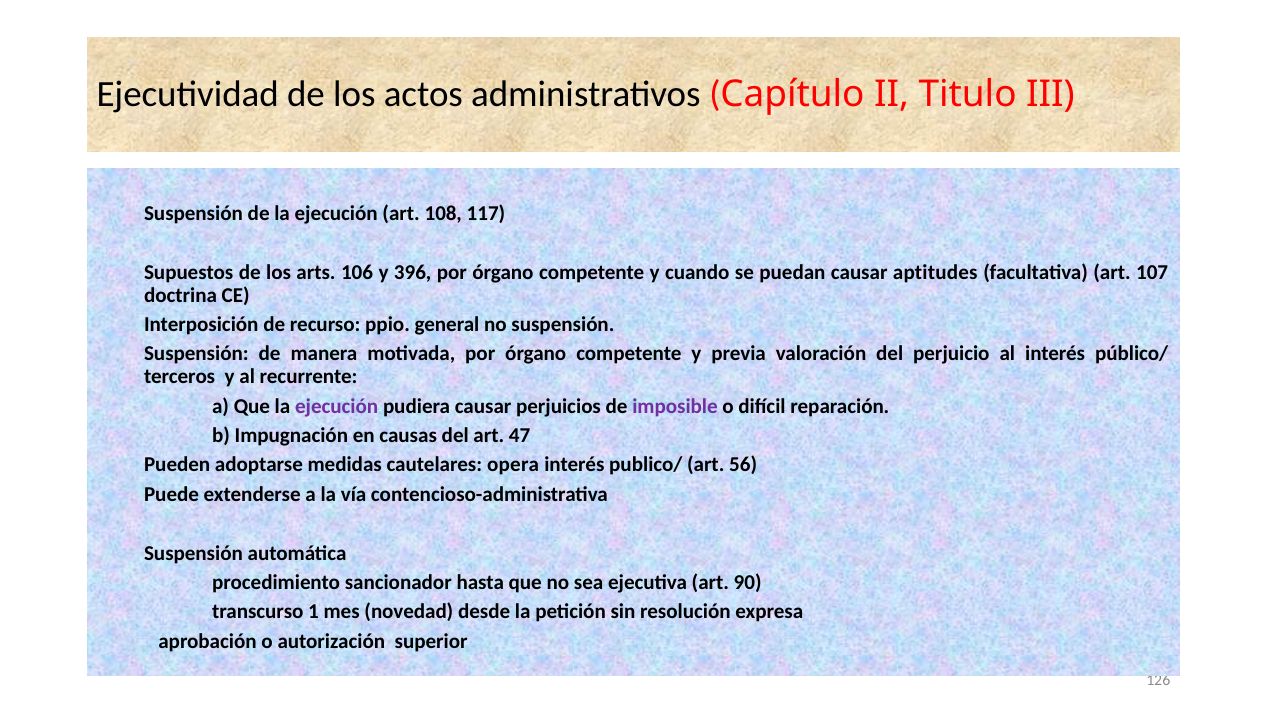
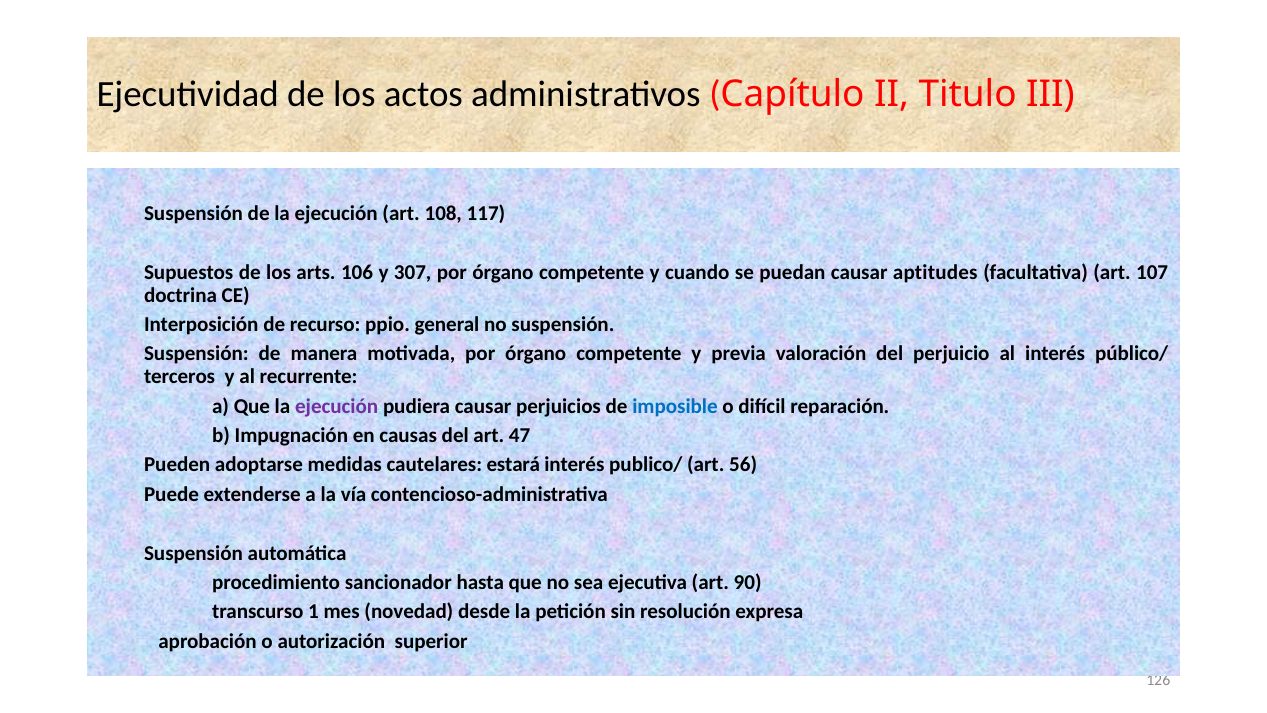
396: 396 -> 307 (413, 272)
imposible colour: purple -> blue (675, 406)
opera: opera -> estará (513, 465)
